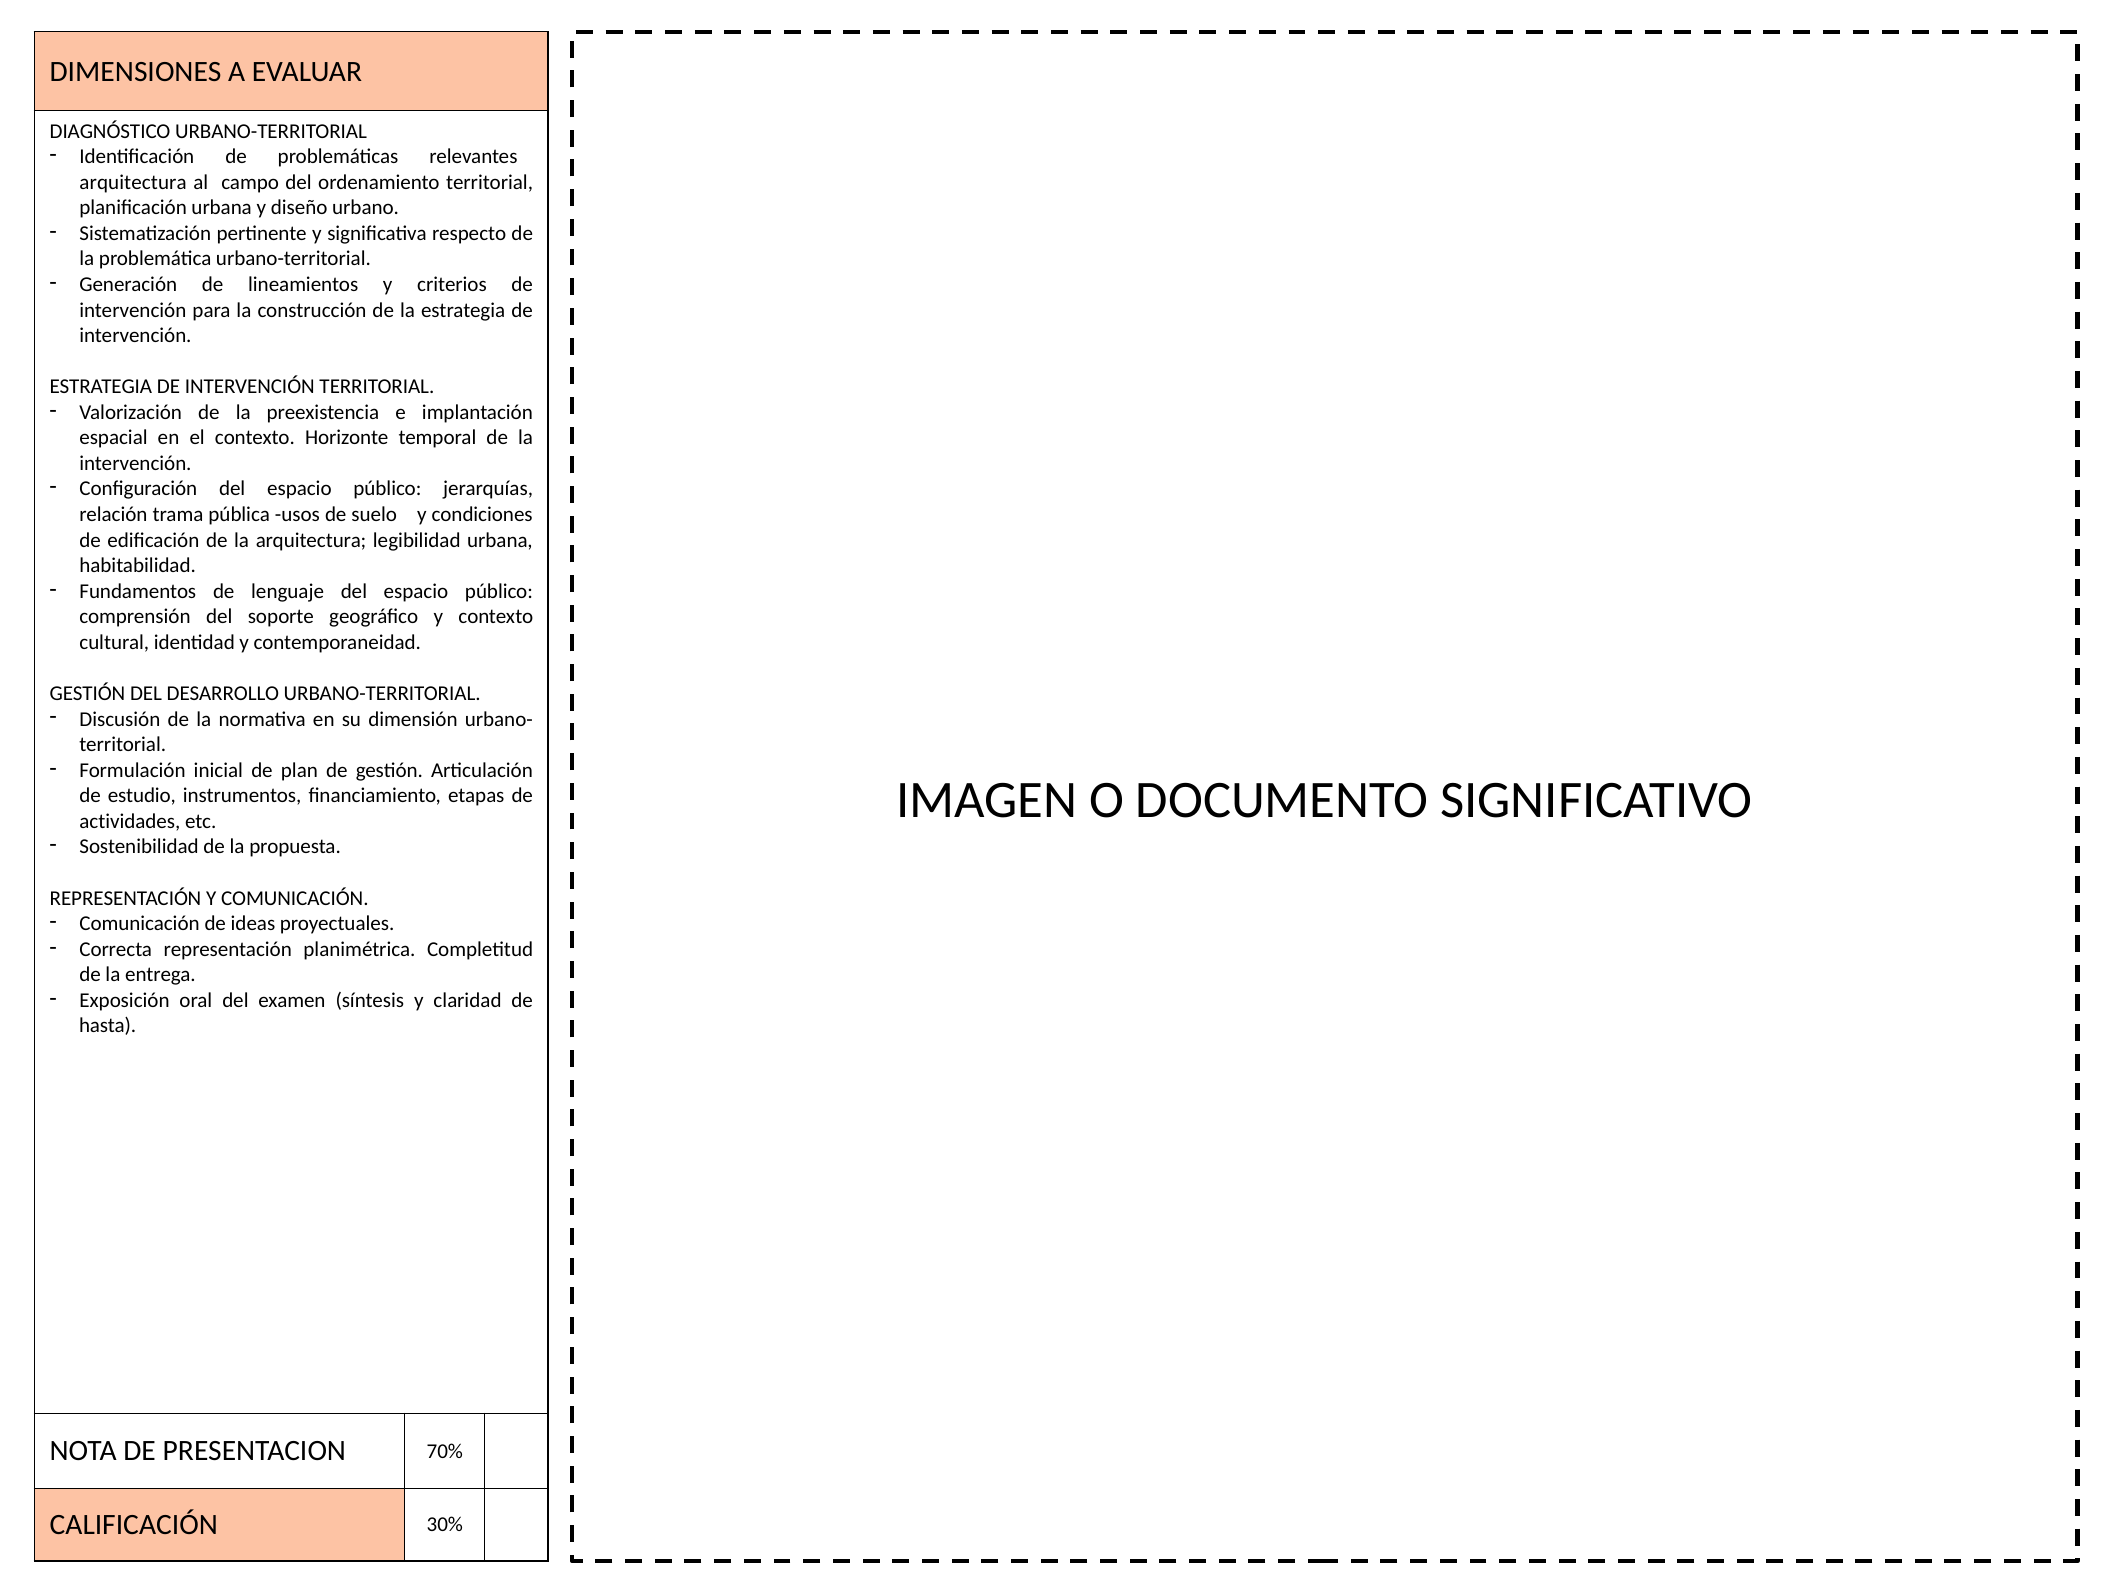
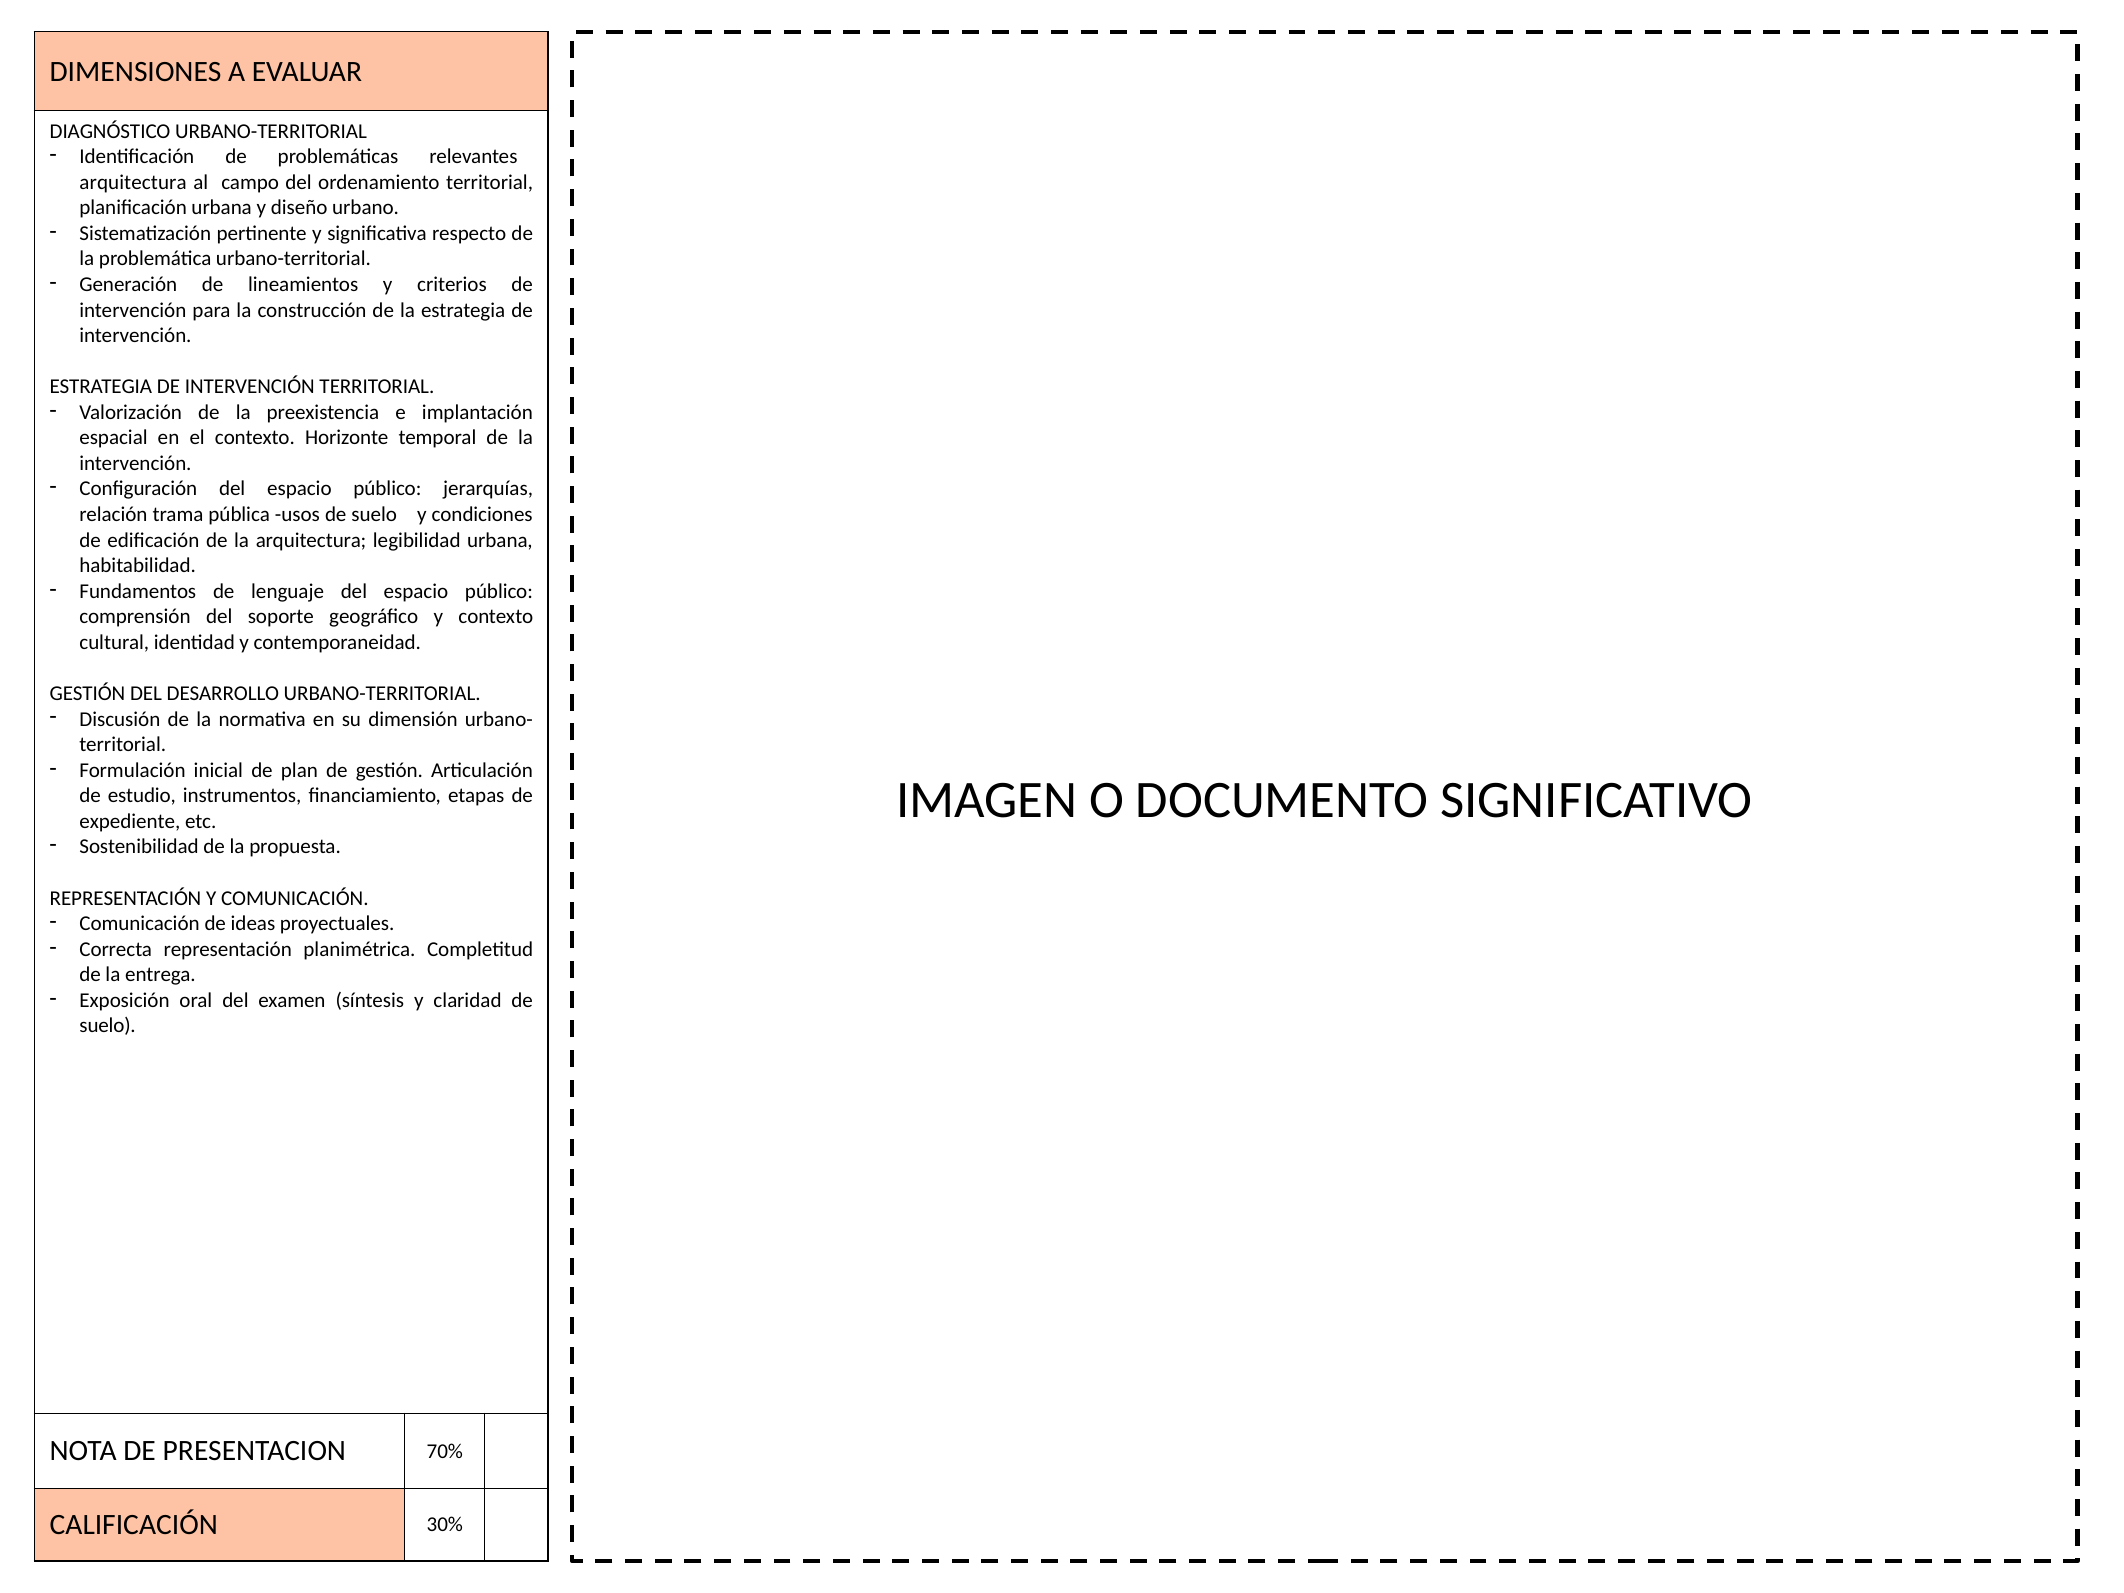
actividades: actividades -> expediente (130, 821)
hasta: hasta -> suelo (108, 1026)
